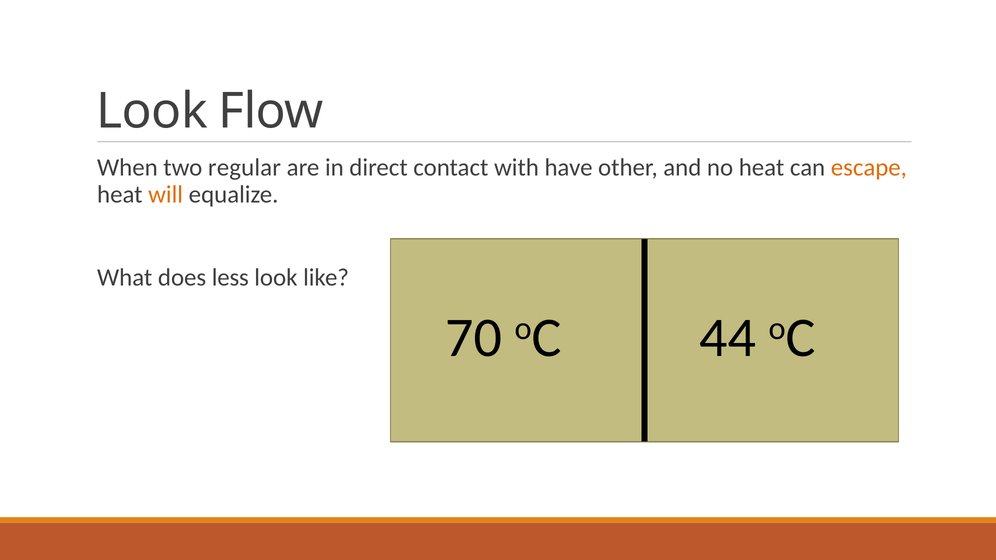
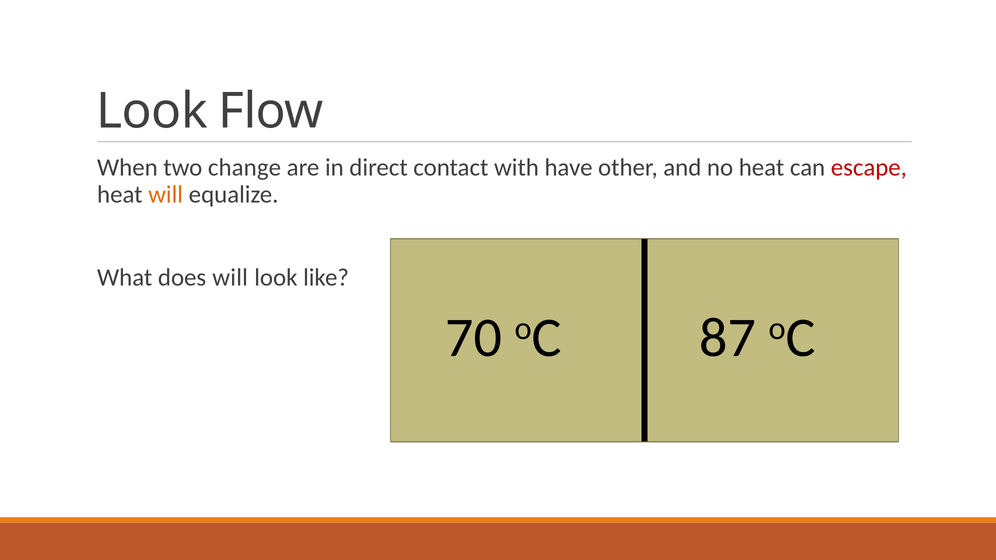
regular: regular -> change (245, 168)
escape colour: orange -> red (869, 168)
does less: less -> will (230, 278)
44: 44 -> 87 (728, 338)
